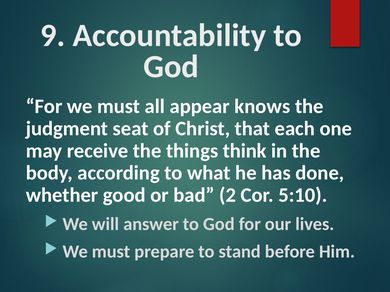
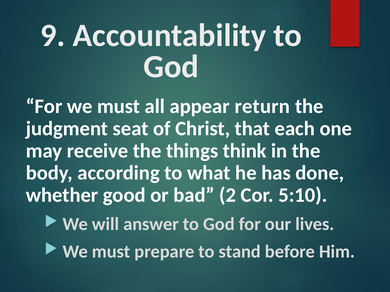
knows: knows -> return (262, 107)
